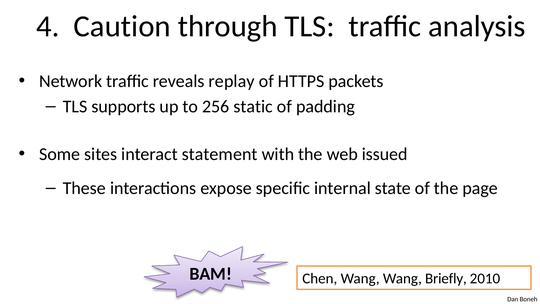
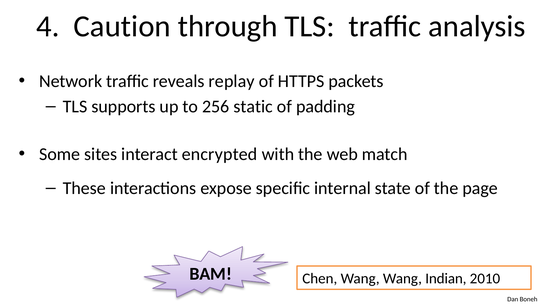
statement: statement -> encrypted (220, 154)
issued: issued -> match (385, 154)
Briefly: Briefly -> Indian (446, 278)
